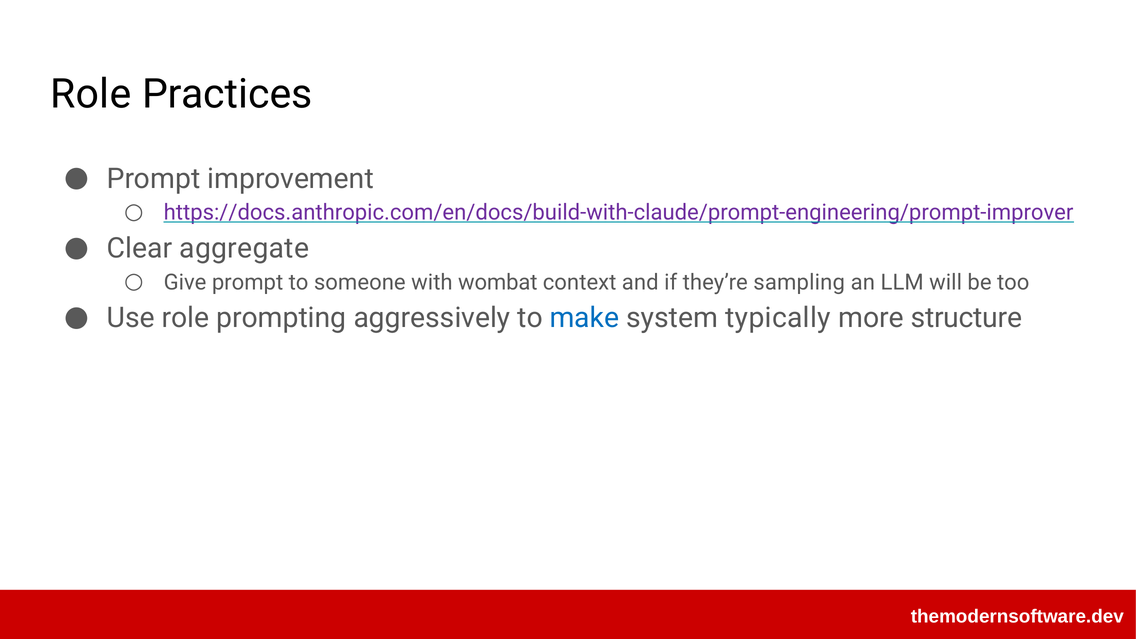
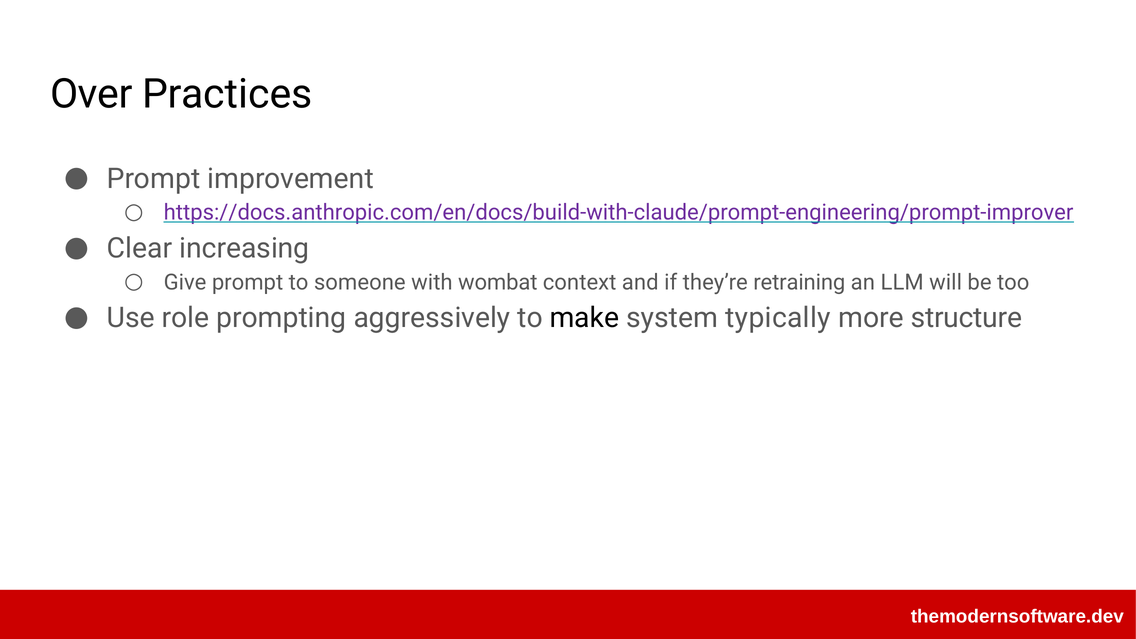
Role: Role -> Over (91, 94)
aggregate: aggregate -> increasing (244, 248)
sampling: sampling -> retraining (799, 282)
make colour: blue -> black (584, 318)
